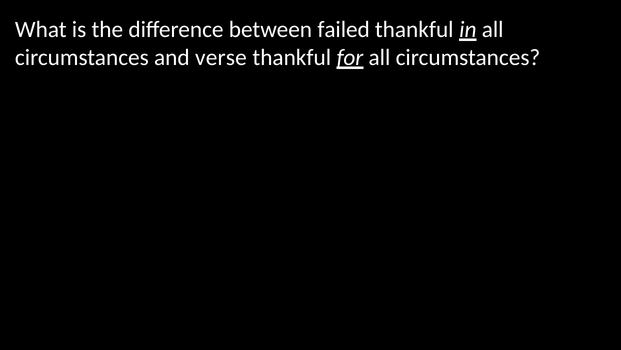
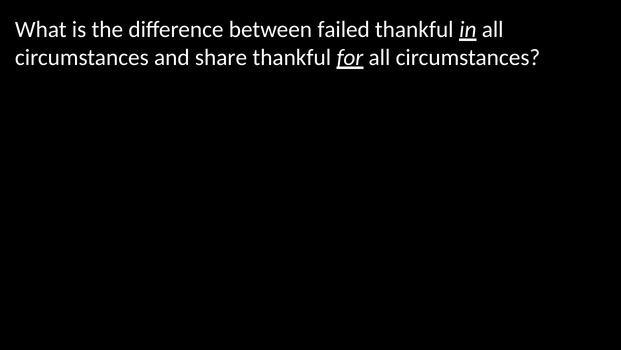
verse: verse -> share (221, 58)
